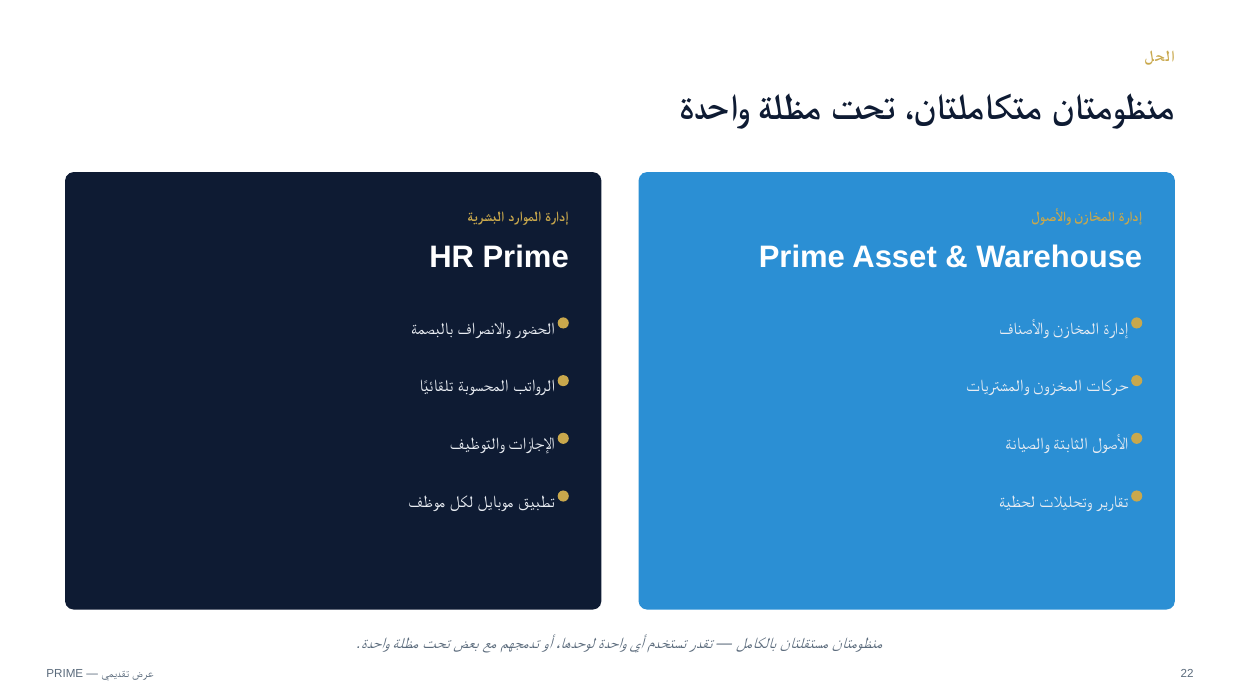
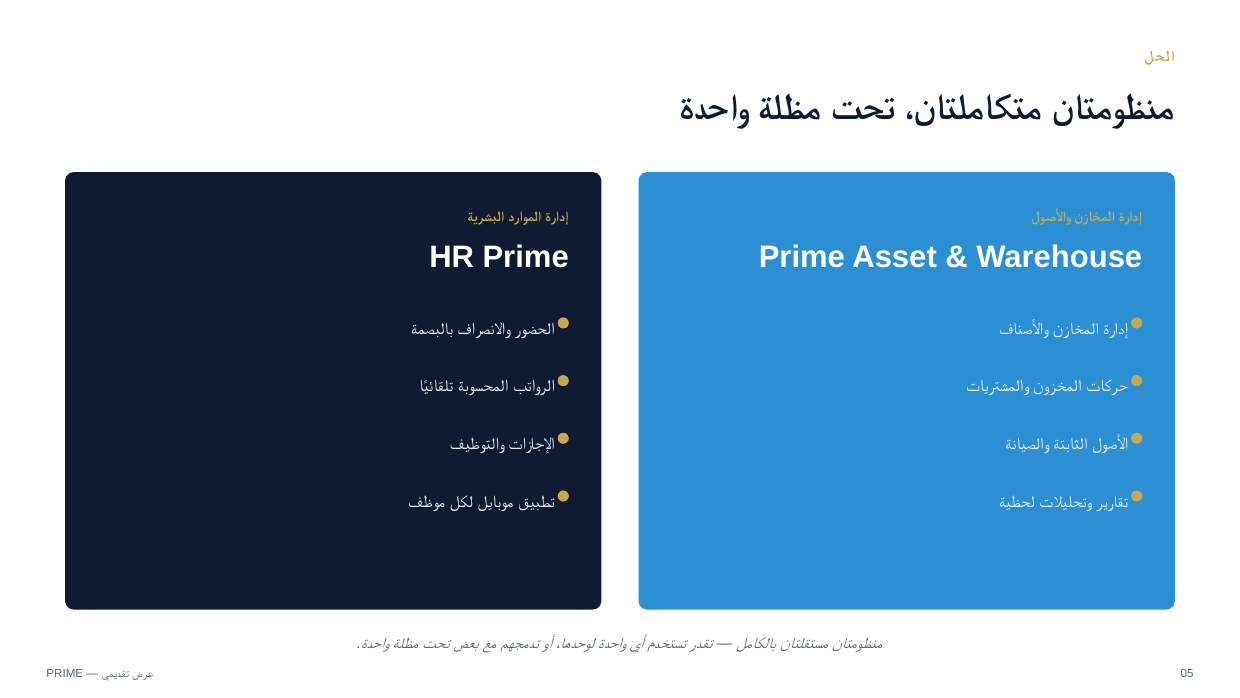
22: 22 -> 05 (1187, 673)
